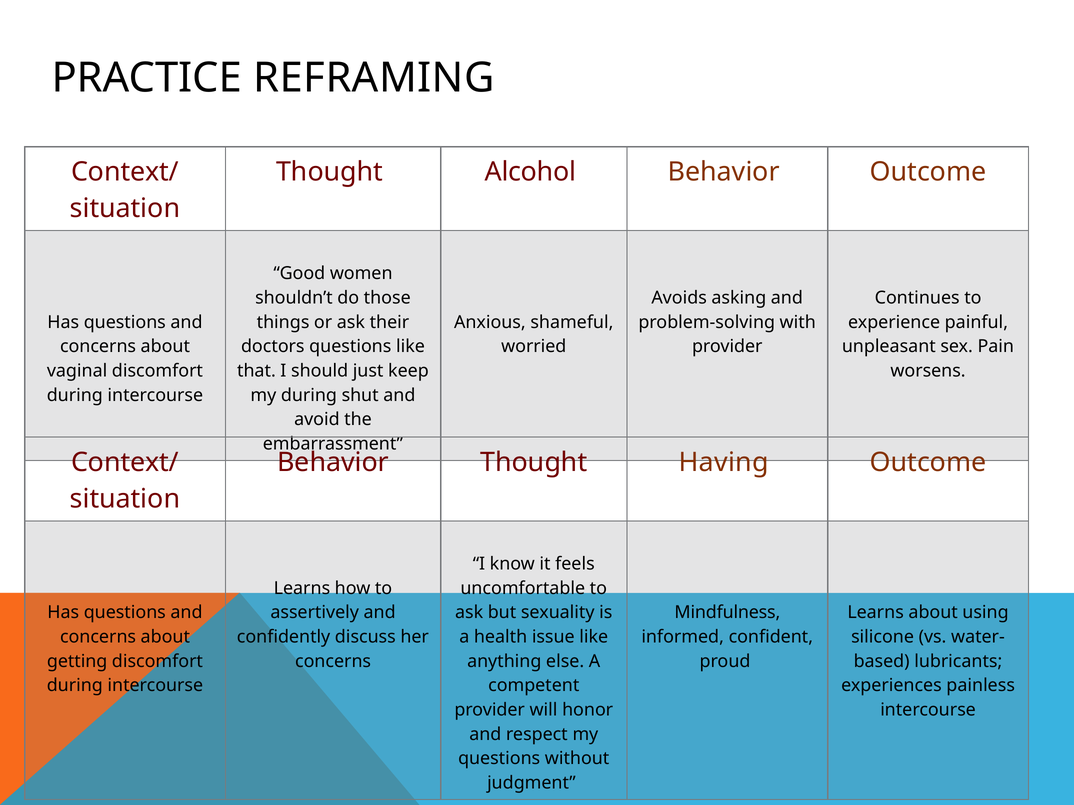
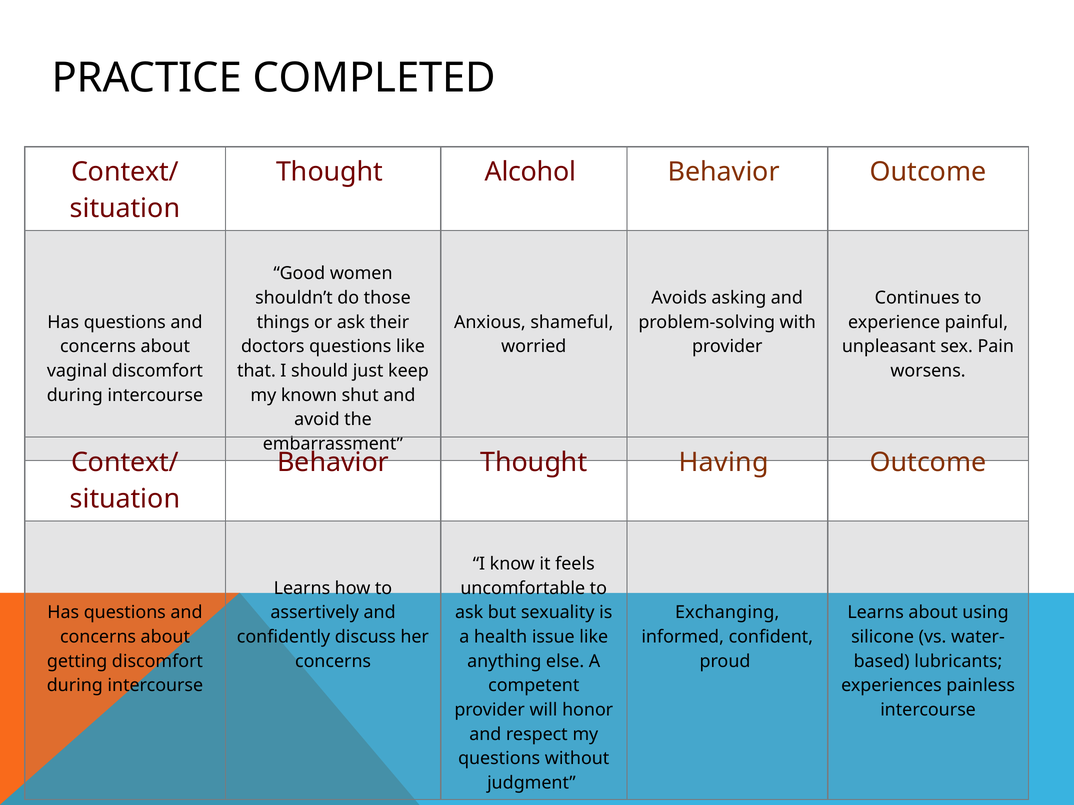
REFRAMING: REFRAMING -> COMPLETED (374, 78)
my during: during -> known (309, 395)
Mindfulness: Mindfulness -> Exchanging (727, 613)
